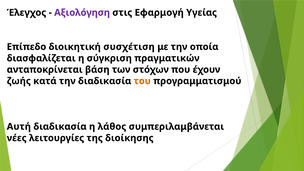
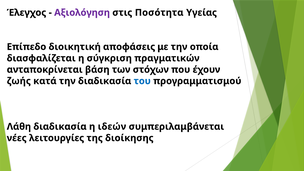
Εφαρμογή: Εφαρμογή -> Ποσότητα (159, 13)
συσχέτιση: συσχέτιση -> αποφάσεις (129, 47)
του colour: orange -> blue (142, 81)
Αυτή: Αυτή -> Λάθη (19, 127)
λάθος: λάθος -> ιδεών (112, 127)
